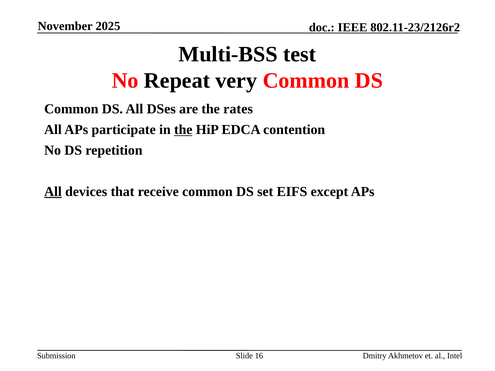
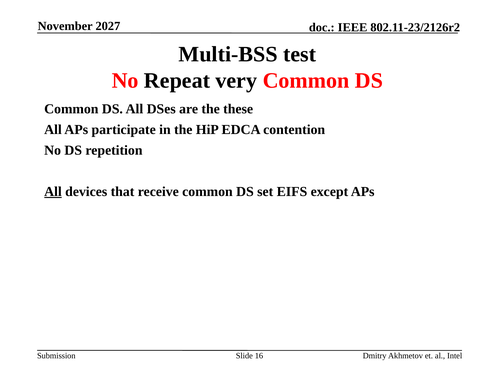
2025: 2025 -> 2027 (108, 26)
rates: rates -> these (238, 109)
the underline: present -> none (183, 130)
